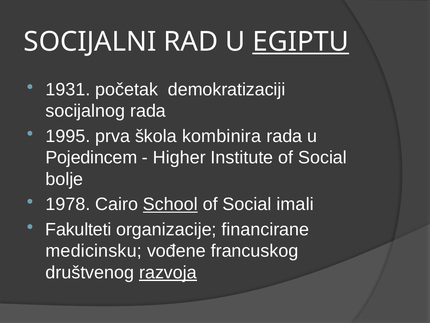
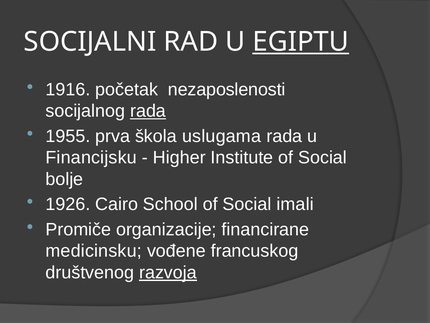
1931: 1931 -> 1916 (68, 89)
demokratizaciji: demokratizaciji -> nezaposlenosti (227, 89)
rada underline: none -> present (148, 111)
1995: 1995 -> 1955 (68, 136)
kombinira: kombinira -> uslugama (222, 136)
Pojedincem: Pojedincem -> Financijsku (91, 157)
1978: 1978 -> 1926 (68, 204)
School underline: present -> none (170, 204)
Fakulteti: Fakulteti -> Promiče (78, 229)
